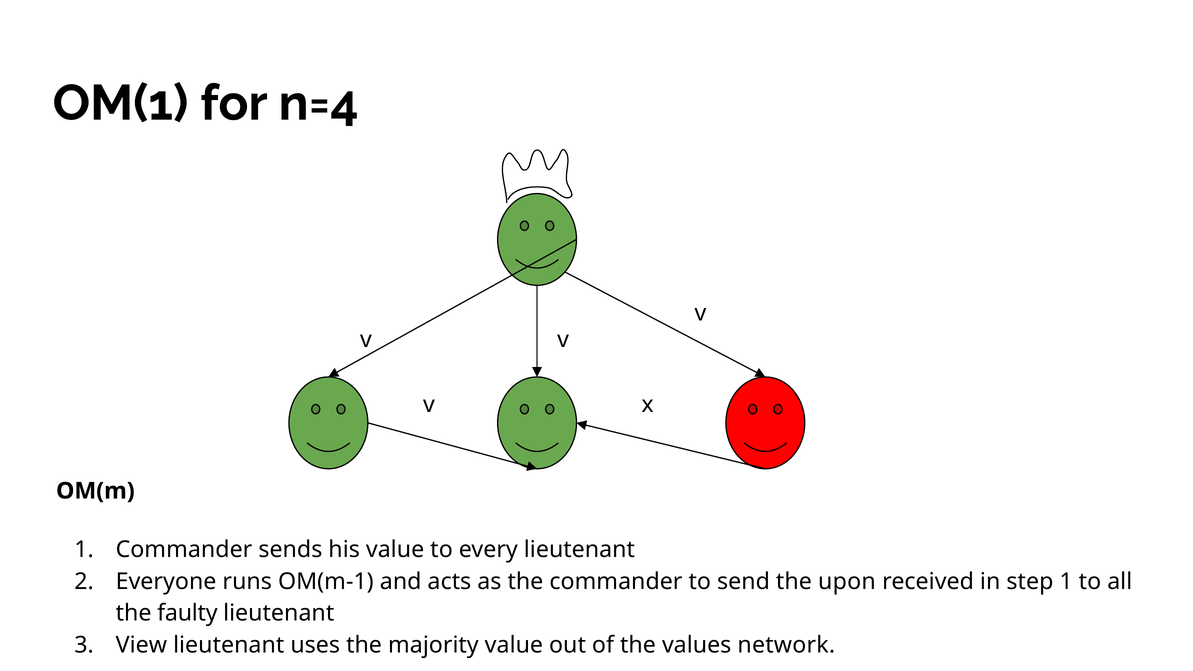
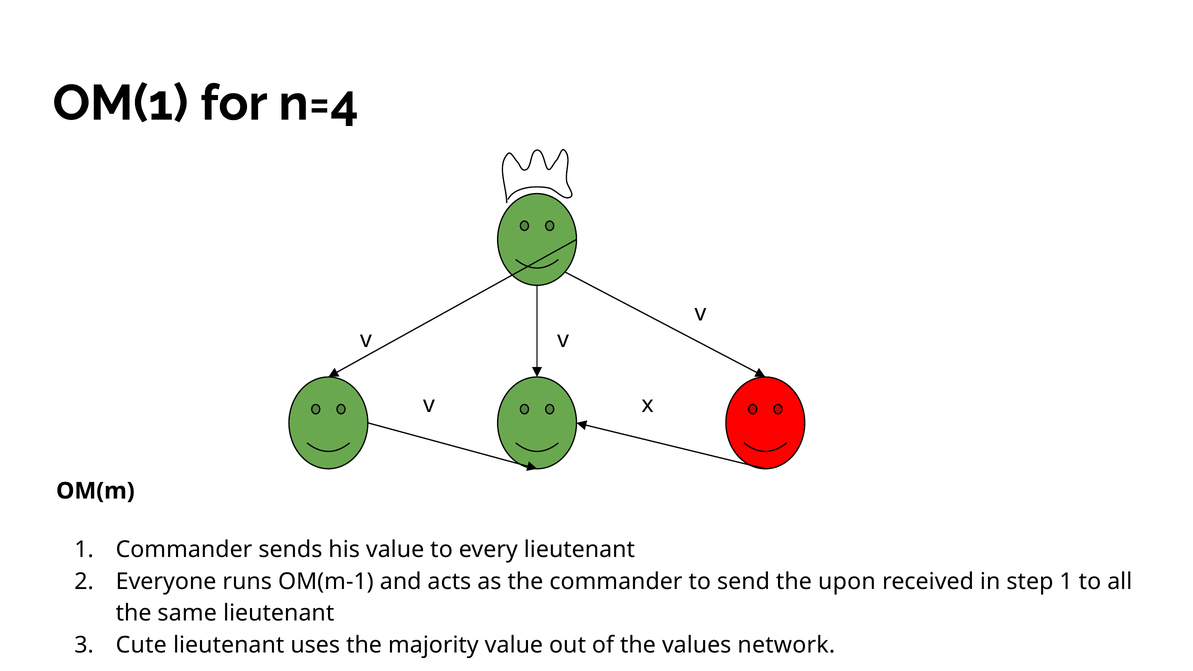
faulty: faulty -> same (187, 613)
View: View -> Cute (141, 645)
